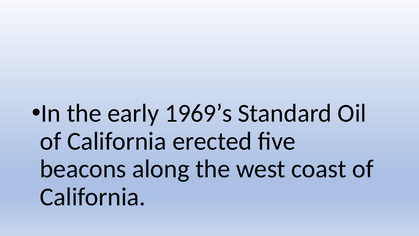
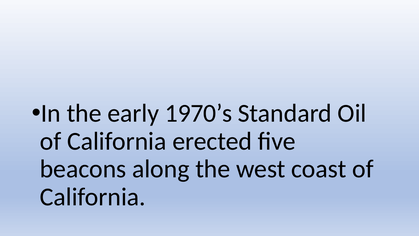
1969’s: 1969’s -> 1970’s (199, 113)
